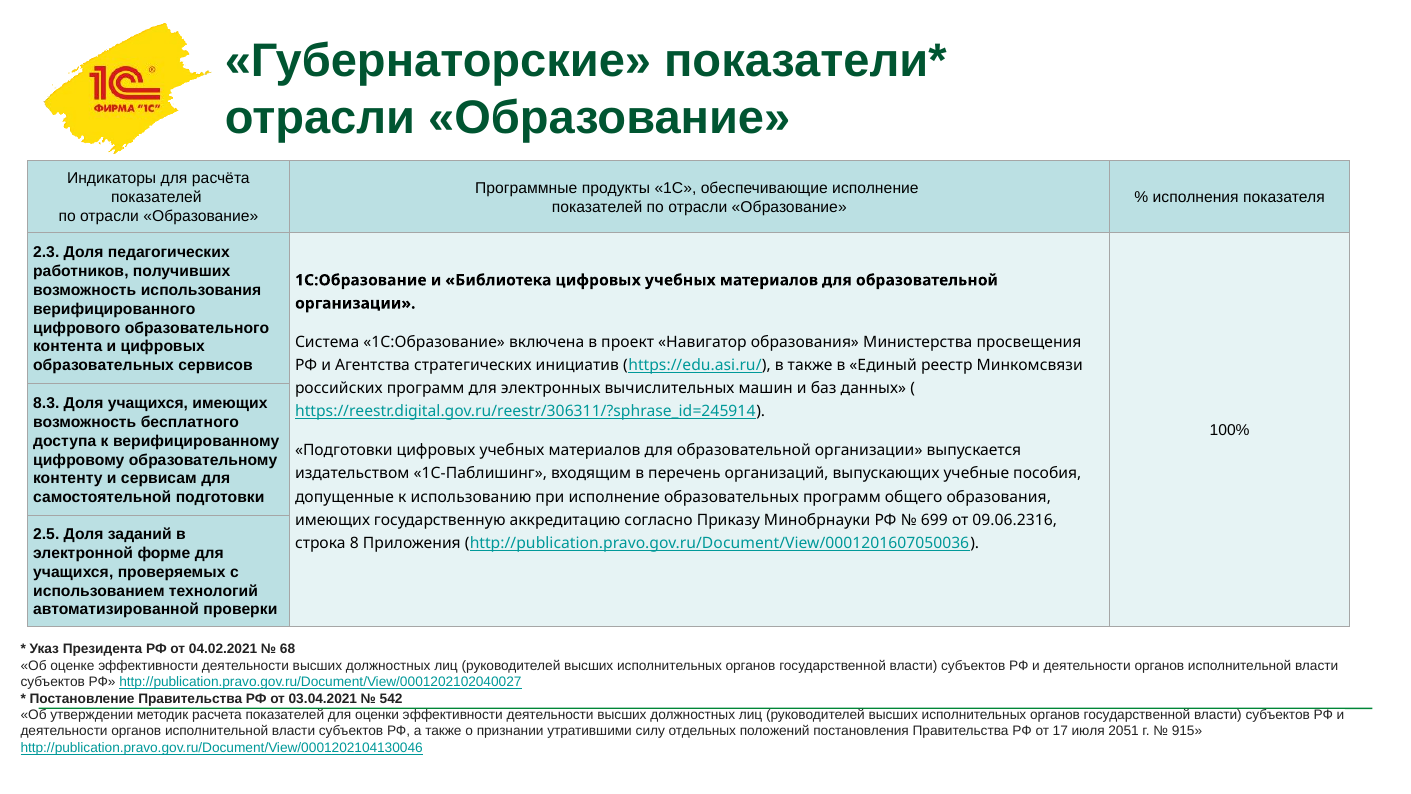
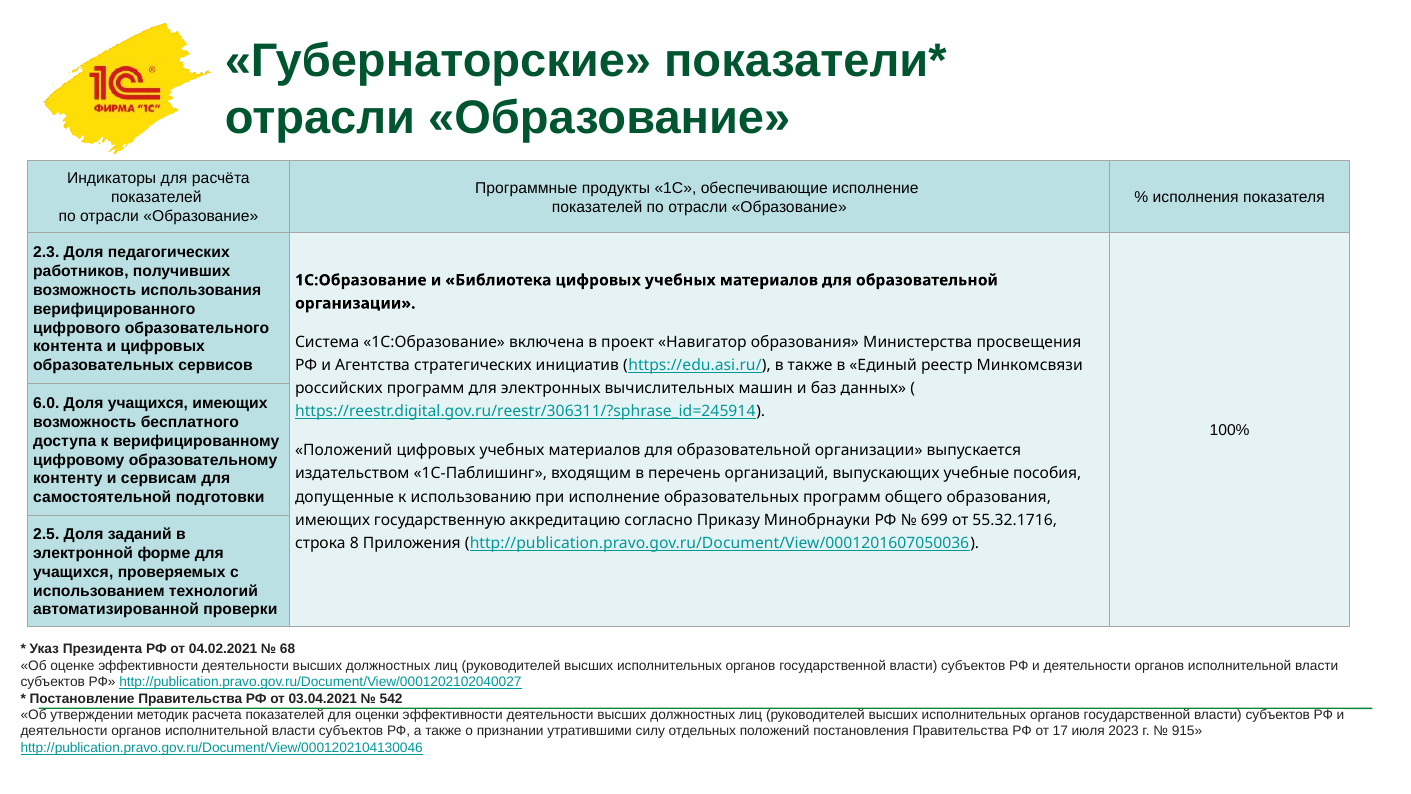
8.3: 8.3 -> 6.0 (46, 403)
Подготовки: Подготовки -> Положений (344, 451)
09.06.2316: 09.06.2316 -> 55.32.1716 (1015, 520)
2051: 2051 -> 2023 (1124, 731)
